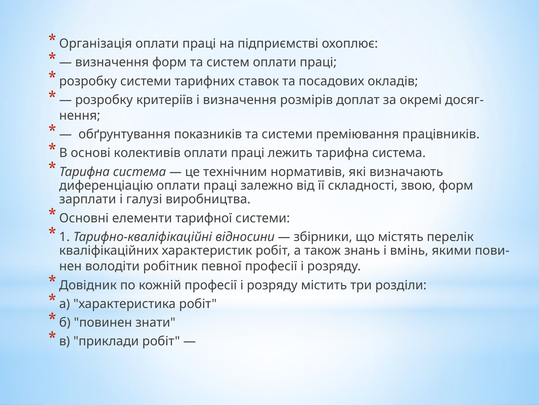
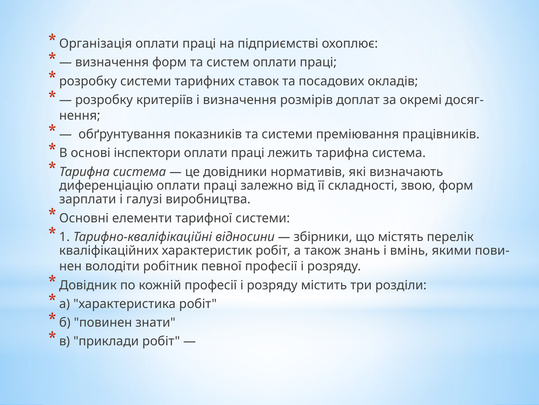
колективів: колективів -> інспектори (147, 153)
технічним: технічним -> довідники (235, 172)
